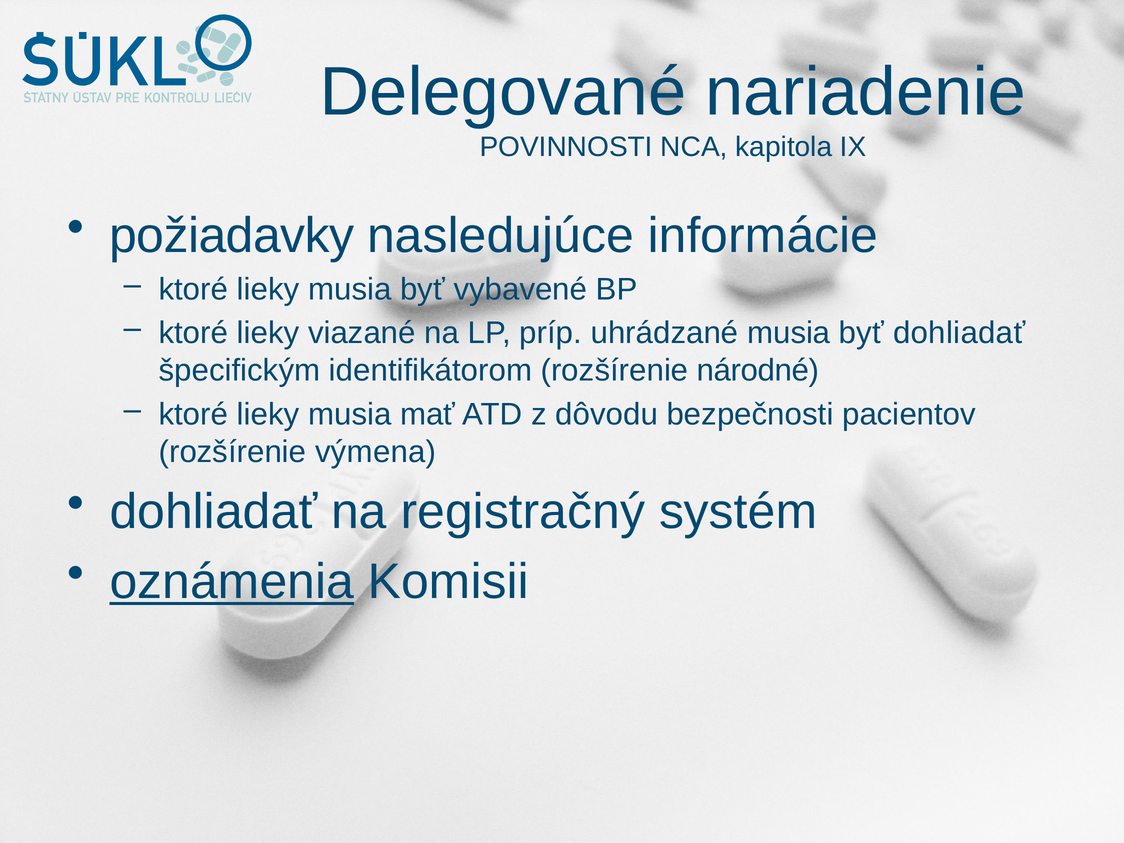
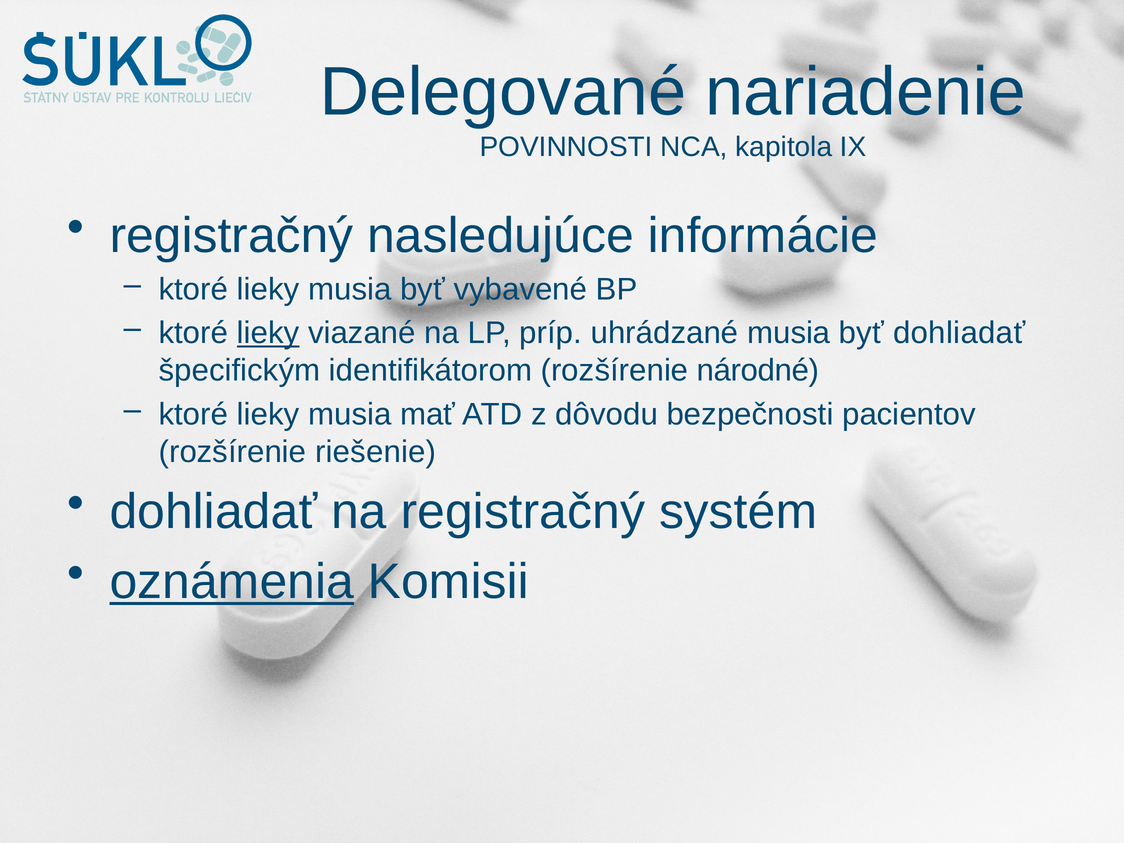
požiadavky: požiadavky -> registračný (231, 236)
lieky underline: none -> present (268, 333)
výmena: výmena -> riešenie (376, 452)
